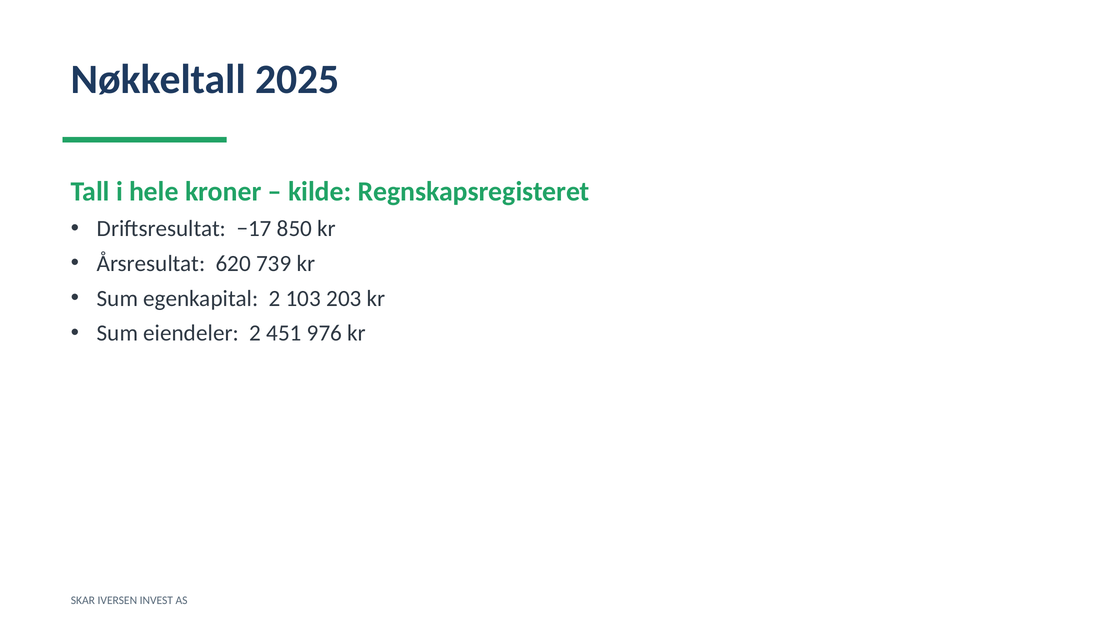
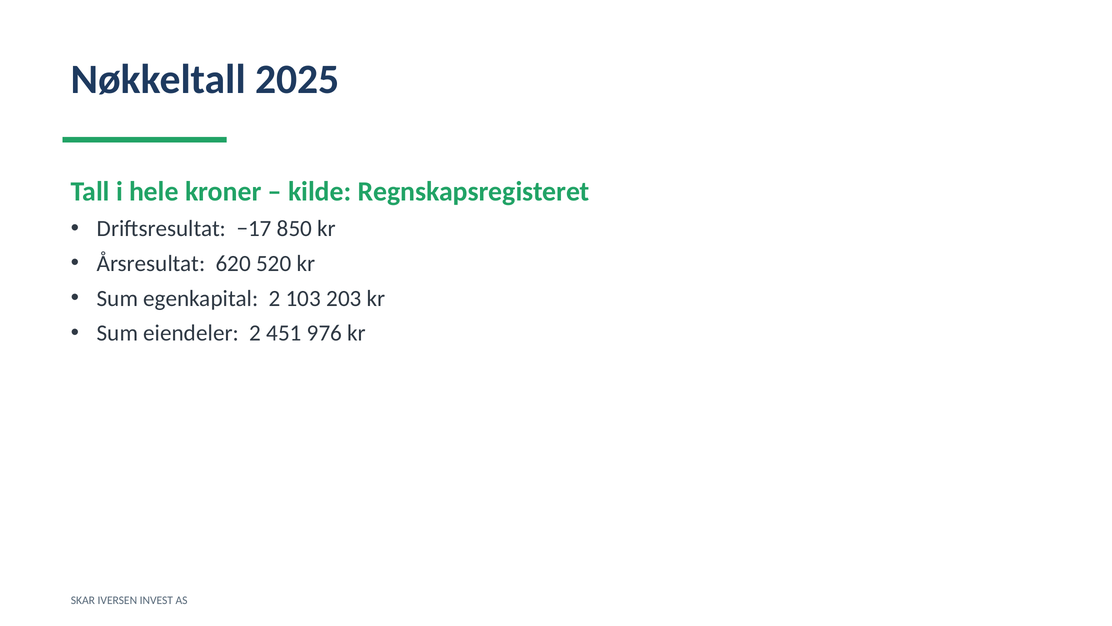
739: 739 -> 520 (274, 263)
